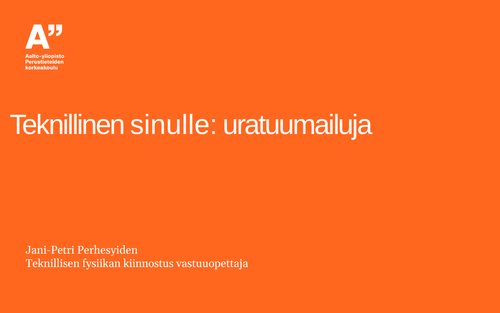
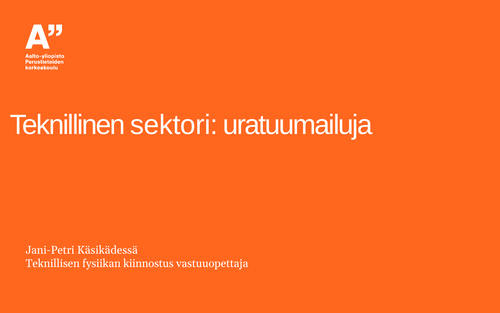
sinulle: sinulle -> sektori (174, 125)
Perhesyiden: Perhesyiden -> Käsikädessä (107, 250)
